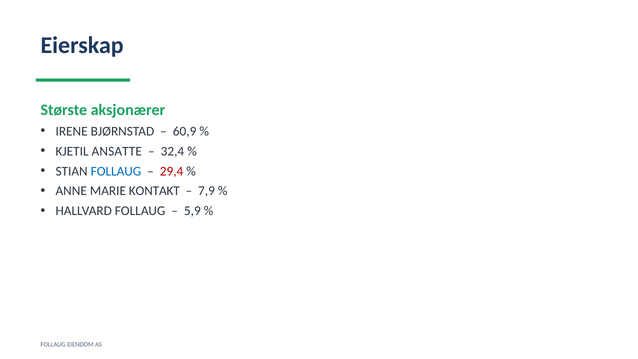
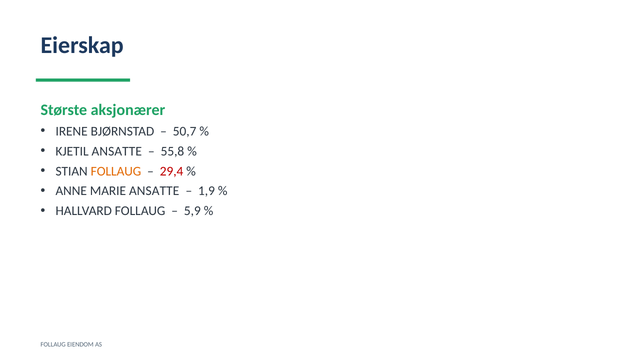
60,9: 60,9 -> 50,7 (185, 131)
32,4: 32,4 -> 55,8 (172, 151)
FOLLAUG colour: blue -> orange (116, 171)
MARIE KONTAKT: KONTAKT -> ANSATTE (154, 191)
7,9: 7,9 -> 1,9 (207, 191)
